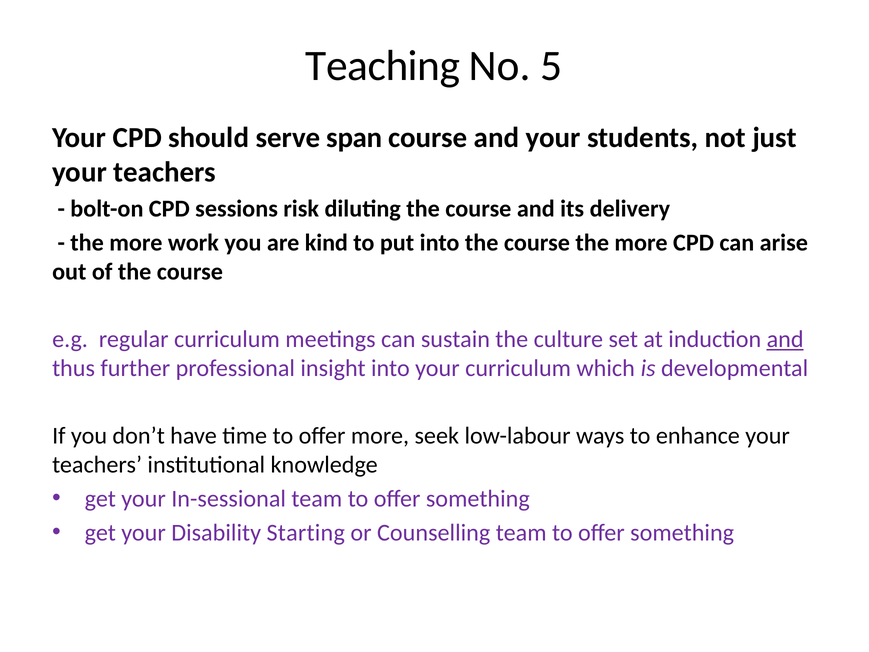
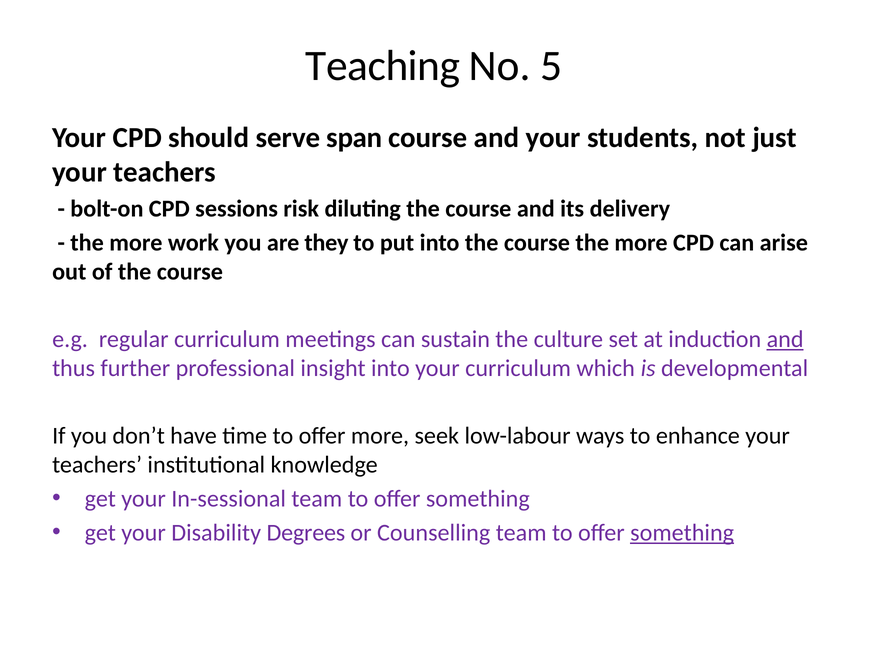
kind: kind -> they (326, 242)
Starting: Starting -> Degrees (306, 533)
something underline: none -> present (682, 533)
